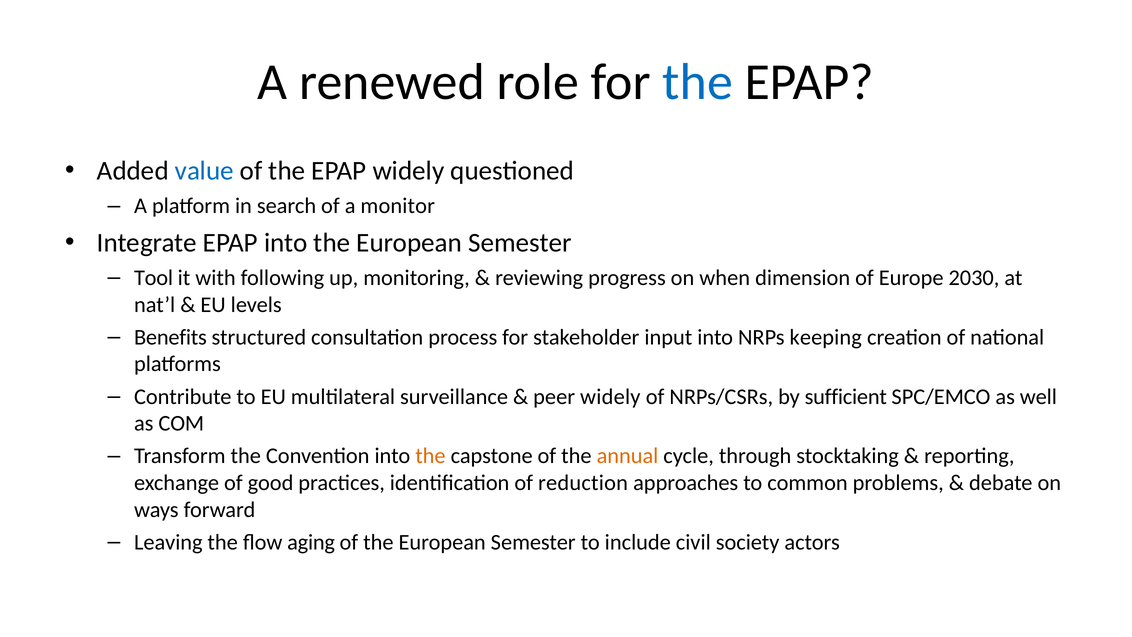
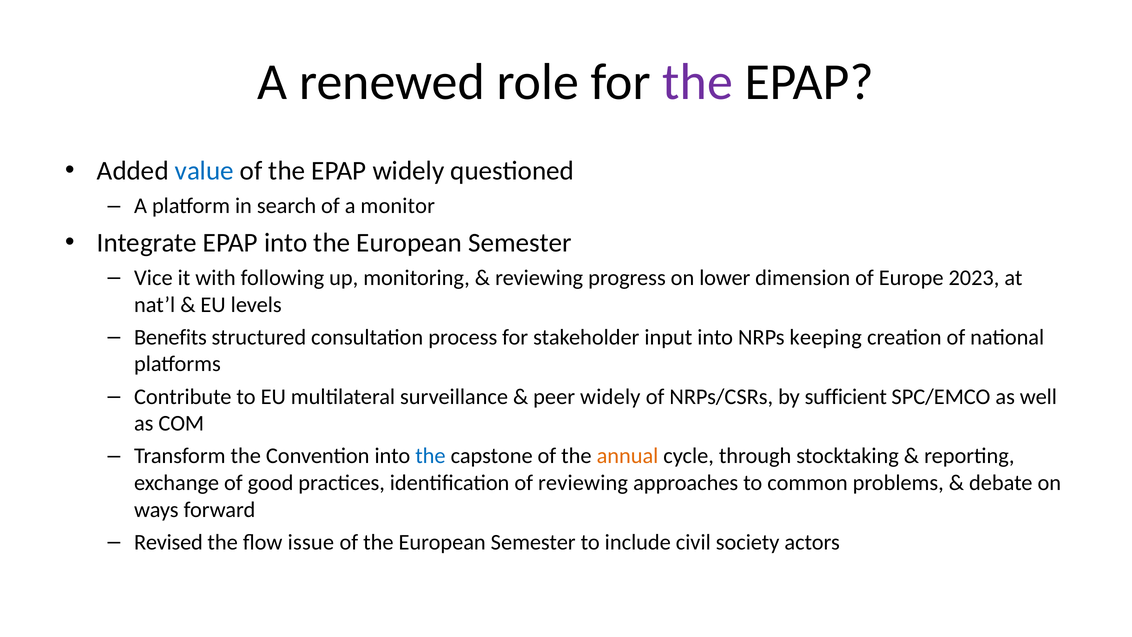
the colour: blue -> purple (698, 82)
Tool: Tool -> Vice (153, 278)
when: when -> lower (725, 278)
2030: 2030 -> 2023 (974, 278)
the colour: orange -> blue (430, 456)
of reduction: reduction -> reviewing (583, 483)
Leaving: Leaving -> Revised (168, 542)
aging: aging -> issue (311, 542)
